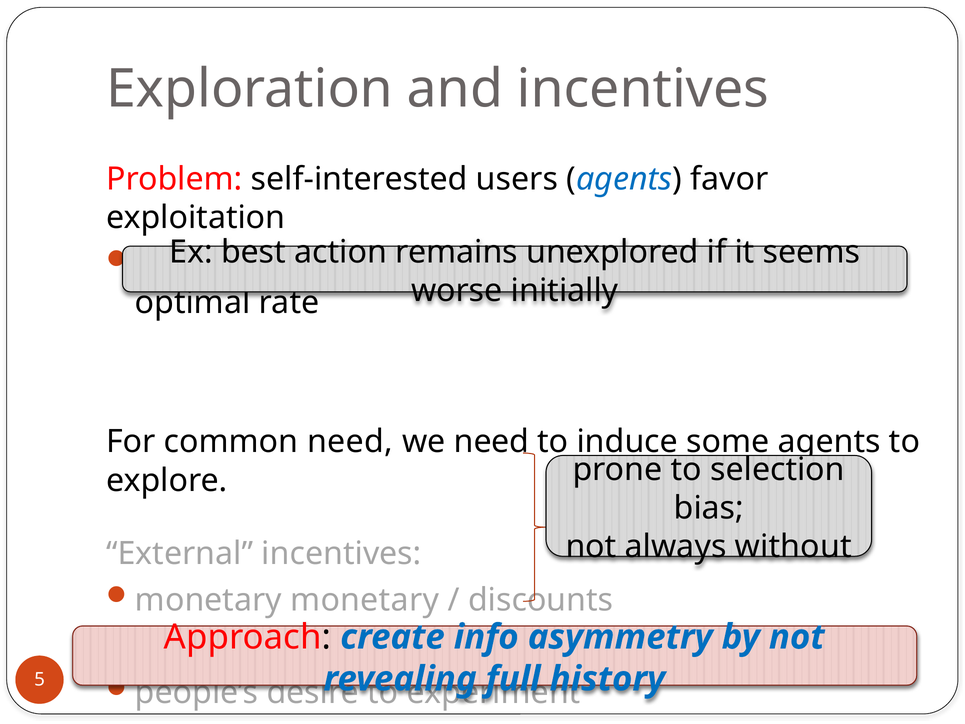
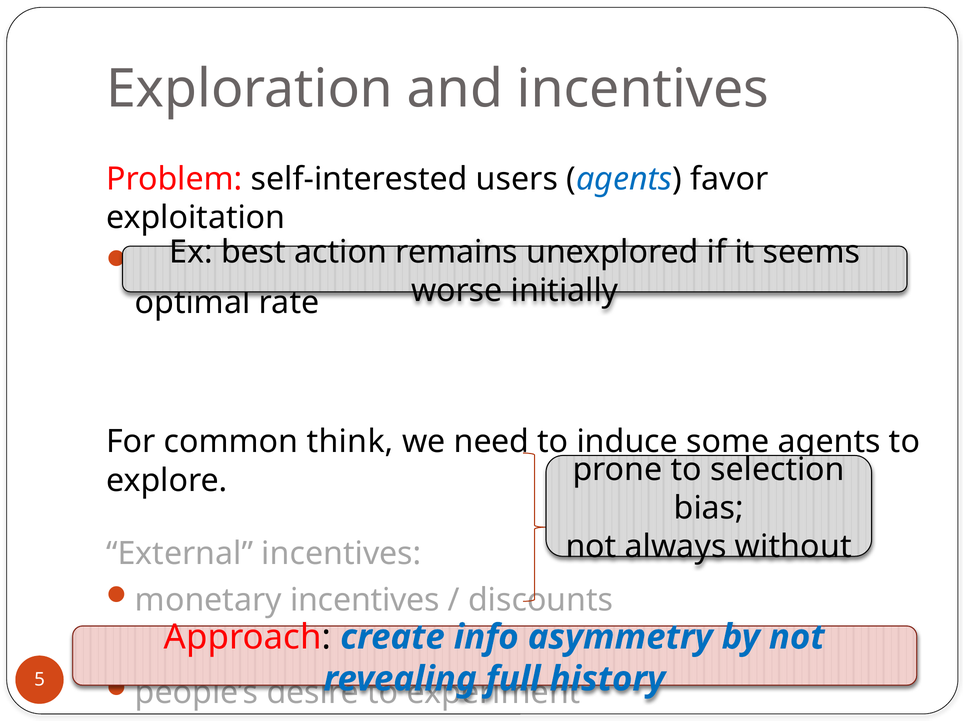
common need: need -> think (350, 442)
monetary monetary: monetary -> incentives (365, 600)
